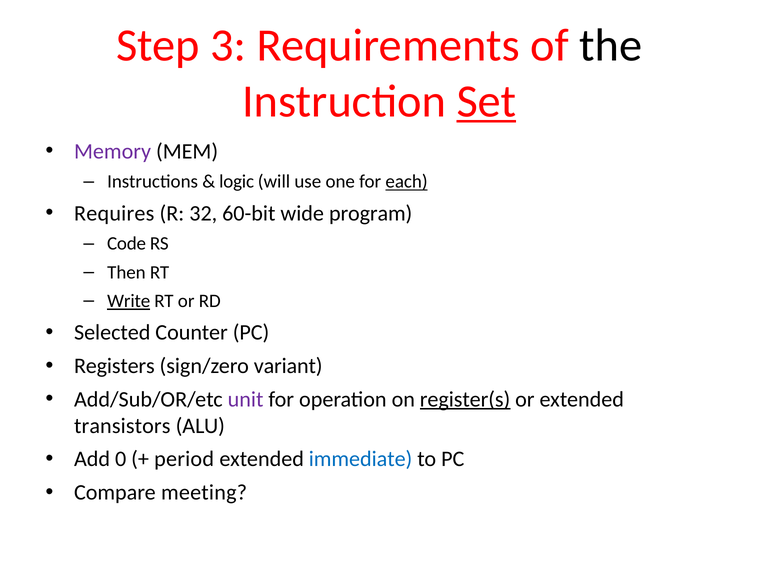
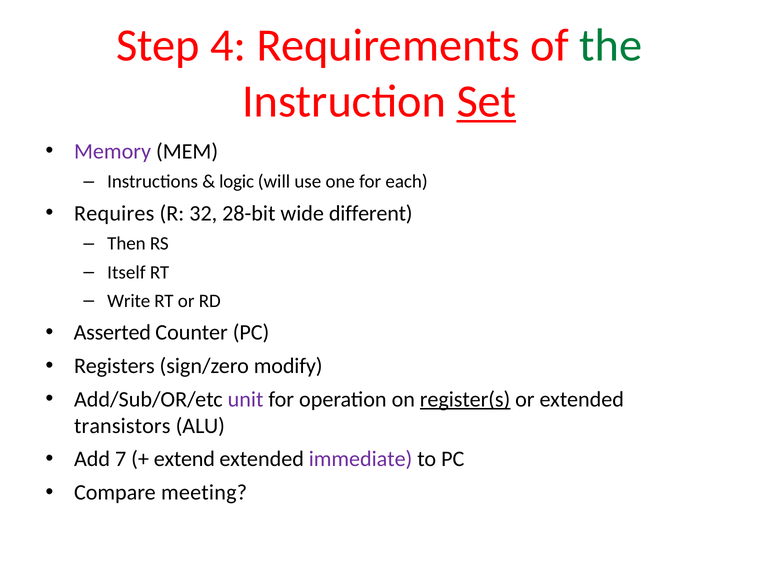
3: 3 -> 4 (228, 46)
the colour: black -> green (611, 46)
each underline: present -> none (407, 182)
60-bit: 60-bit -> 28-bit (249, 213)
program: program -> different (371, 213)
Code: Code -> Then (126, 244)
Then: Then -> Itself (126, 273)
Write underline: present -> none (129, 301)
Selected: Selected -> Asserted (112, 333)
variant: variant -> modify (288, 366)
0: 0 -> 7 (121, 459)
period: period -> extend (184, 459)
immediate colour: blue -> purple (361, 459)
